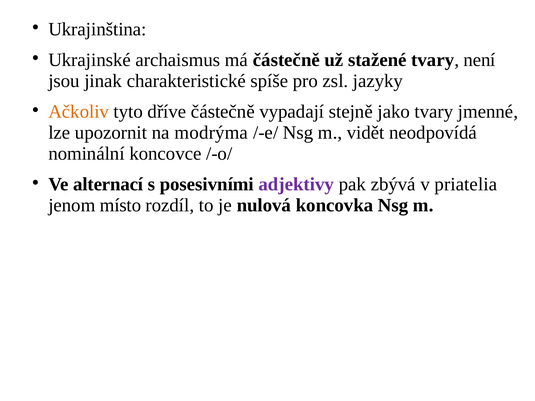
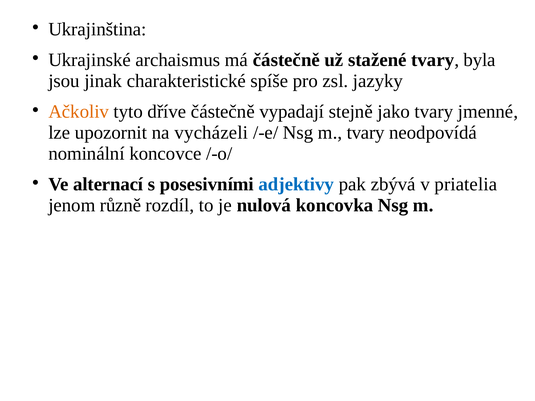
není: není -> byla (480, 60)
modrýma: modrýma -> vycházeli (211, 133)
m vidět: vidět -> tvary (366, 133)
adjektivy colour: purple -> blue (296, 184)
místo: místo -> různě (121, 205)
